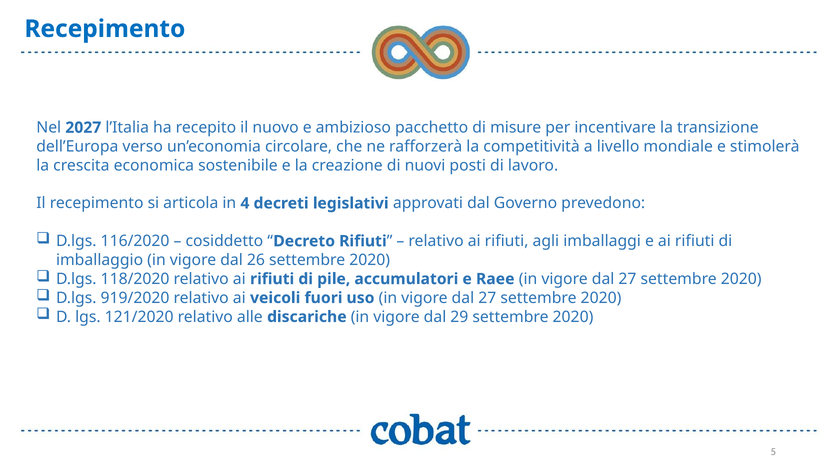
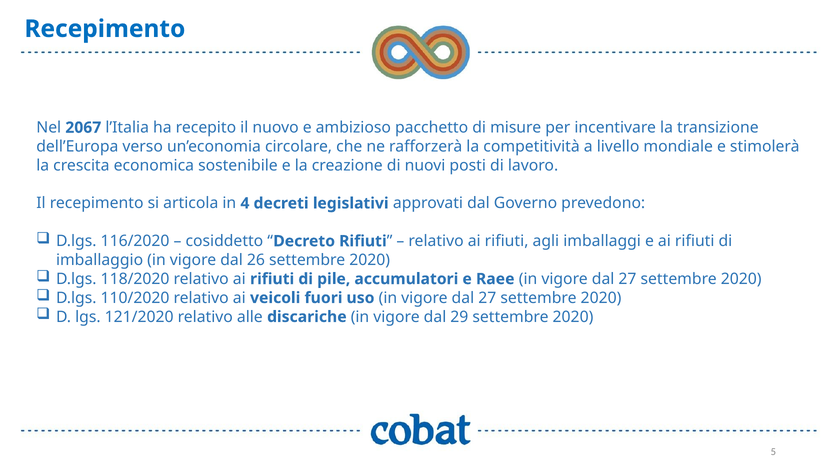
2027: 2027 -> 2067 (83, 127)
919/2020: 919/2020 -> 110/2020 (135, 298)
